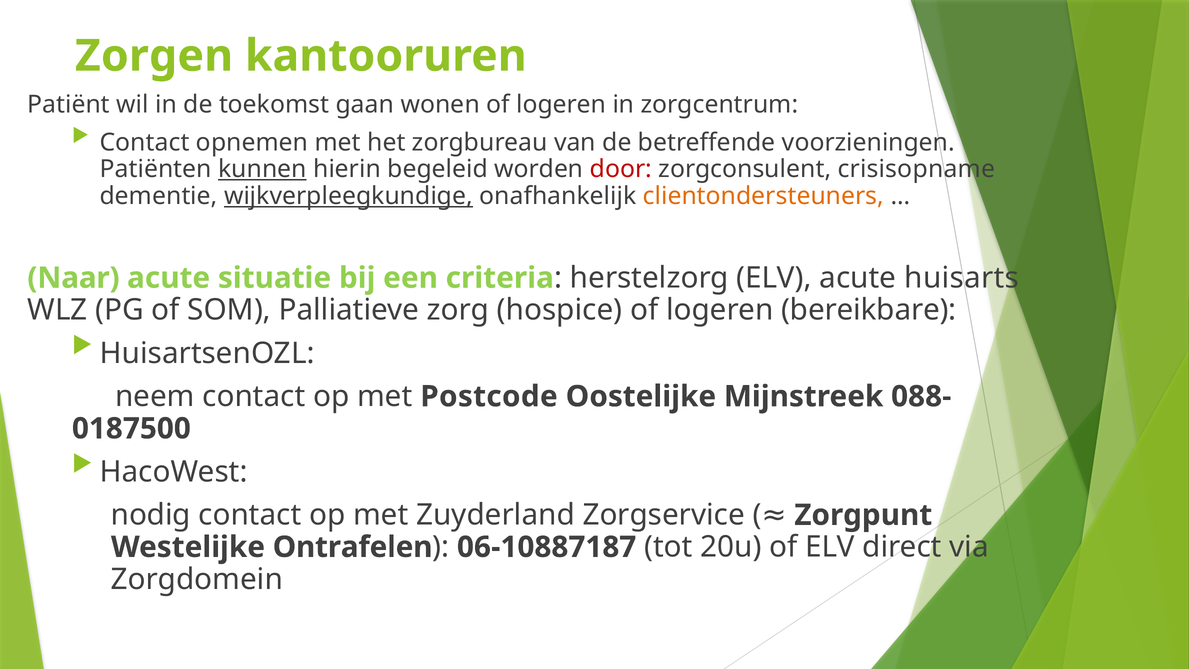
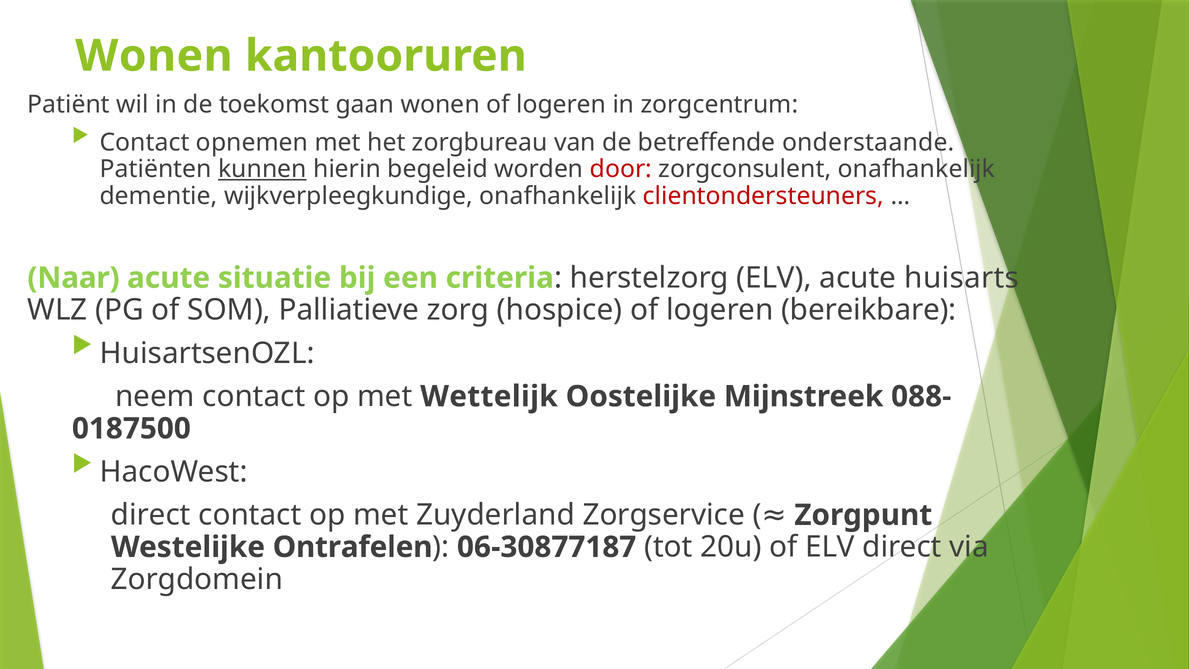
Zorgen: Zorgen -> Wonen (154, 56)
voorzieningen: voorzieningen -> onderstaande (868, 142)
zorgconsulent crisisopname: crisisopname -> onafhankelijk (916, 169)
wijkverpleegkundige underline: present -> none (348, 196)
clientondersteuners colour: orange -> red (763, 196)
Postcode: Postcode -> Wettelijk (489, 396)
nodig: nodig -> direct (151, 515)
06-10887187: 06-10887187 -> 06-30877187 (547, 547)
